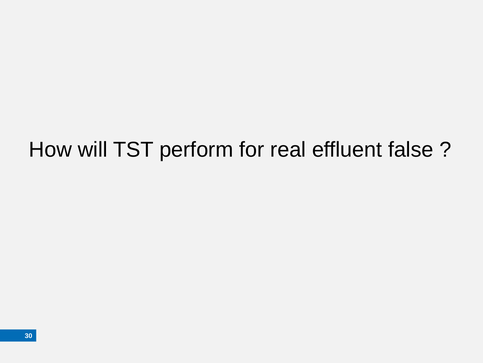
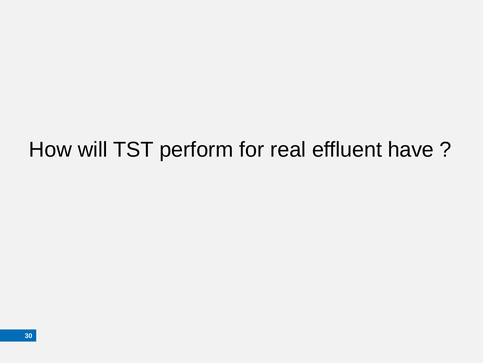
false: false -> have (411, 150)
